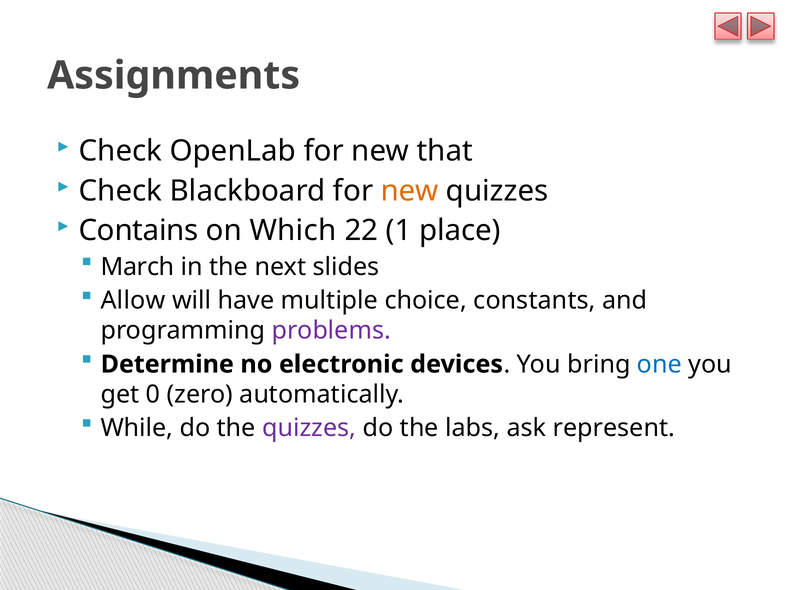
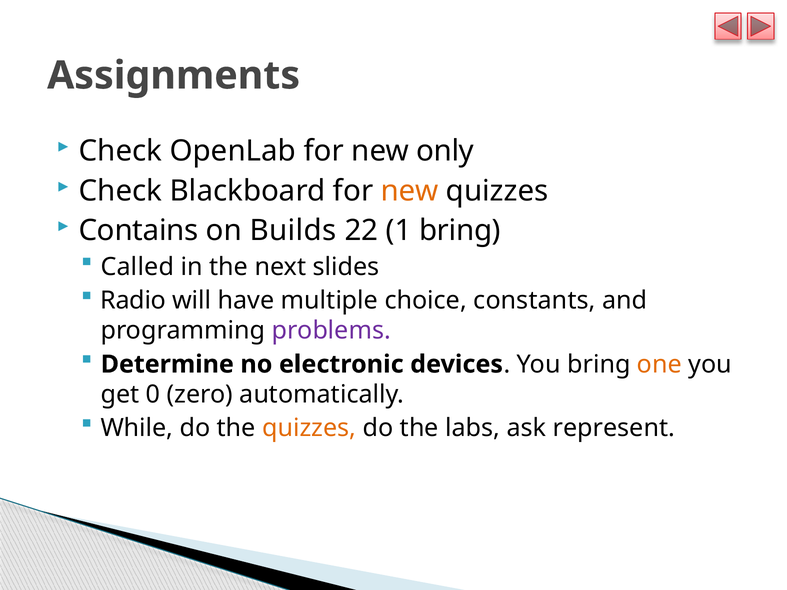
that: that -> only (445, 151)
Which: Which -> Builds (293, 231)
1 place: place -> bring (460, 231)
March: March -> Called (137, 267)
Allow: Allow -> Radio (133, 301)
one colour: blue -> orange (659, 364)
quizzes colour: purple -> orange (309, 428)
